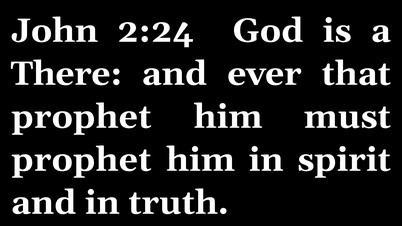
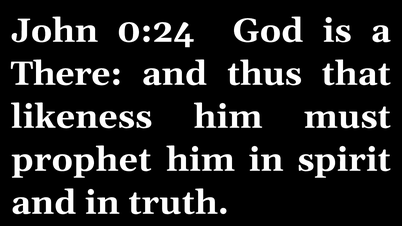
2:24: 2:24 -> 0:24 (156, 31)
ever: ever -> thus (264, 74)
prophet: prophet -> likeness (82, 117)
